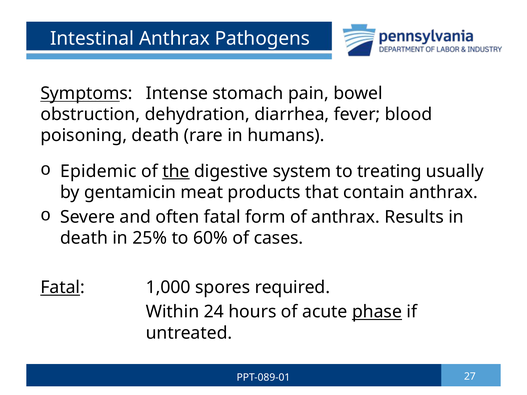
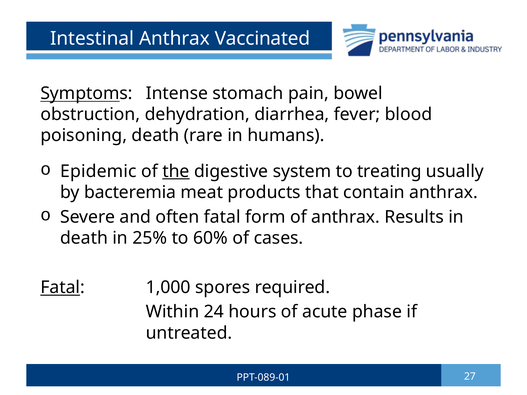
Pathogens: Pathogens -> Vaccinated (262, 39)
gentamicin: gentamicin -> bacteremia (130, 193)
phase underline: present -> none (377, 312)
